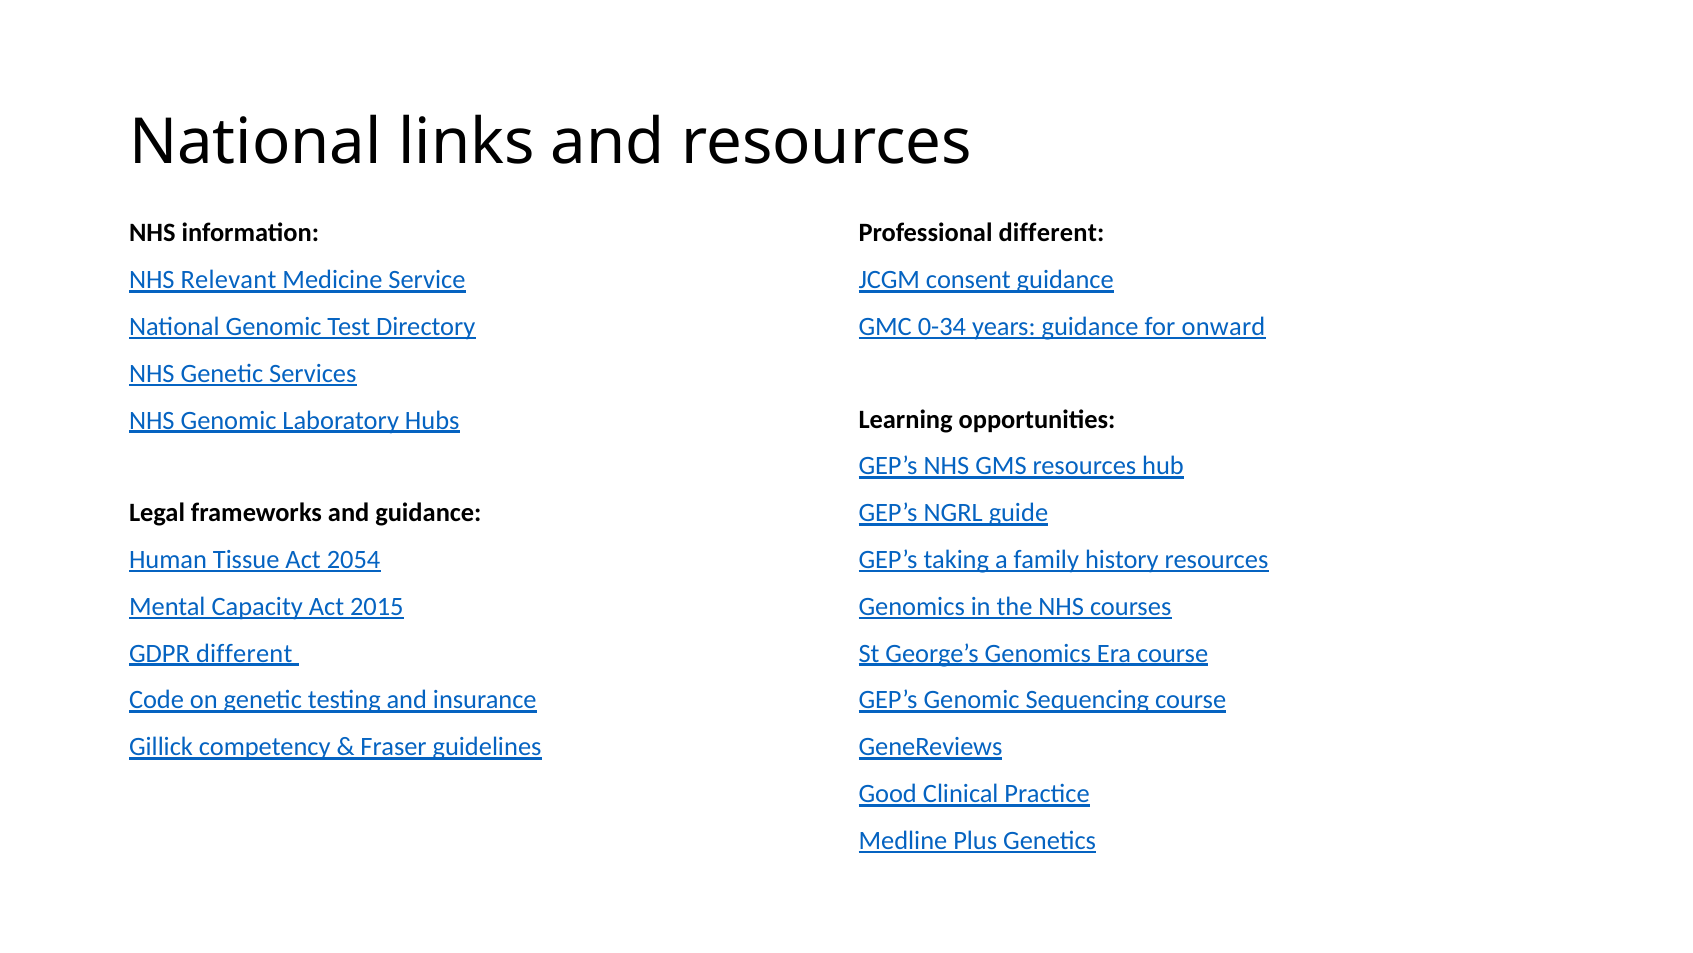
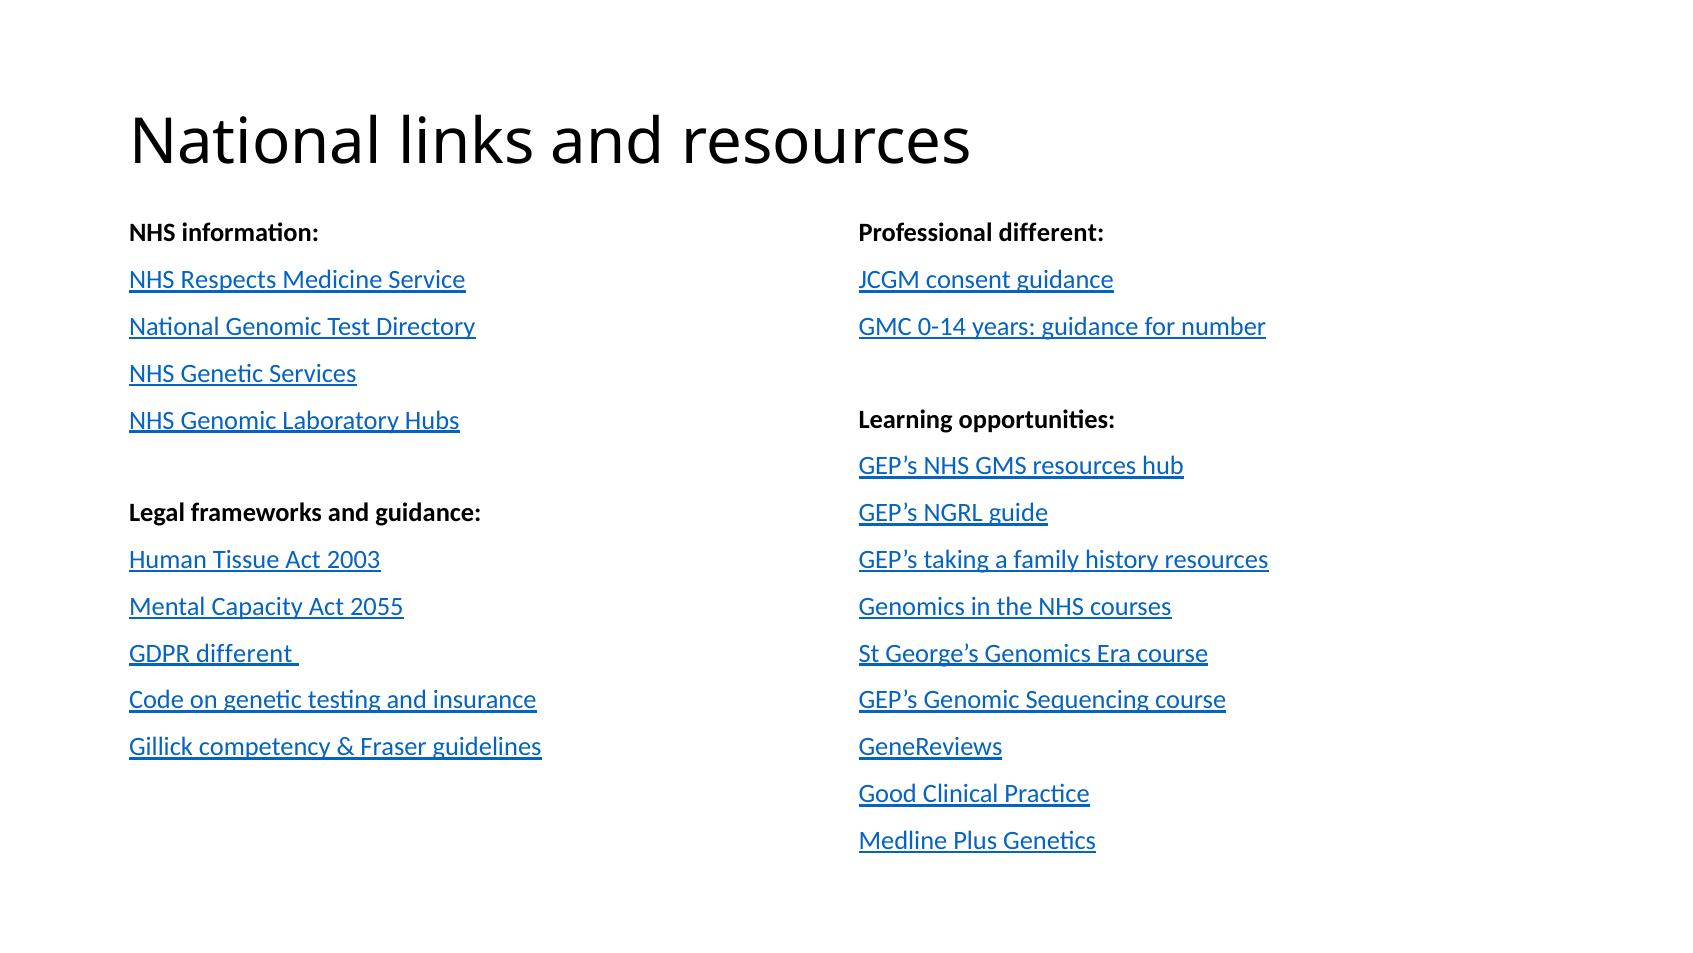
Relevant: Relevant -> Respects (229, 280)
0-34: 0-34 -> 0-14 (942, 327)
onward: onward -> number (1224, 327)
2054: 2054 -> 2003 (354, 559)
2015: 2015 -> 2055 (377, 606)
